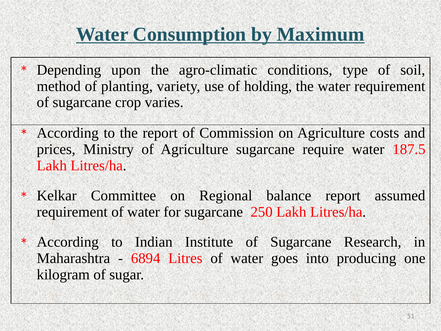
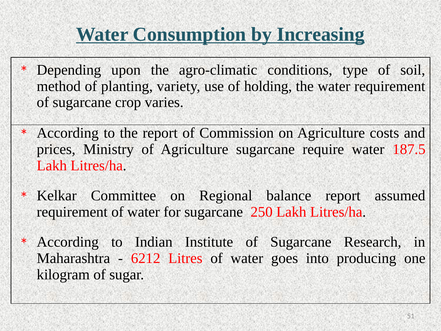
Maximum: Maximum -> Increasing (321, 34)
6894: 6894 -> 6212 (146, 258)
